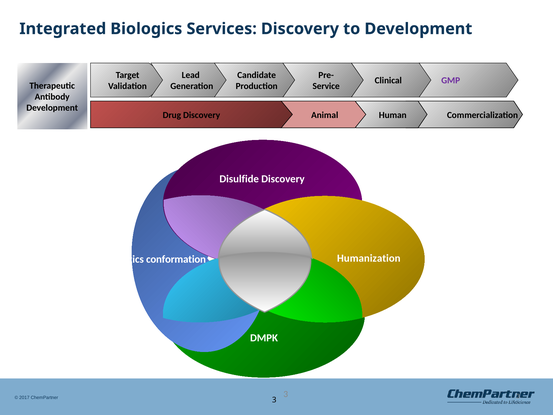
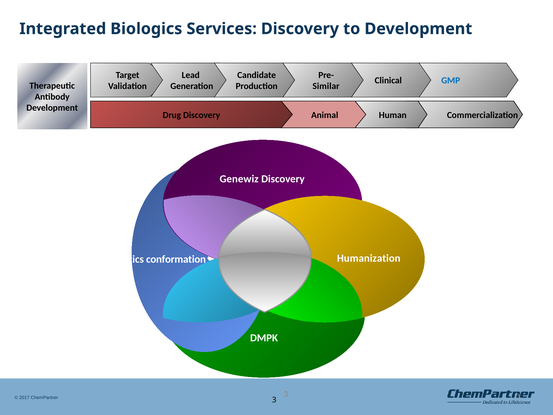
GMP colour: purple -> blue (451, 81)
Service: Service -> Similar (326, 86)
Disulfide: Disulfide -> Genewiz (239, 179)
